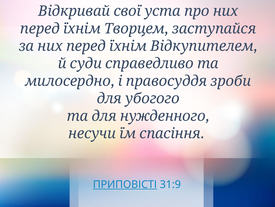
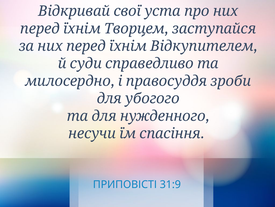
ПРИПОВІСТІ underline: present -> none (125, 184)
